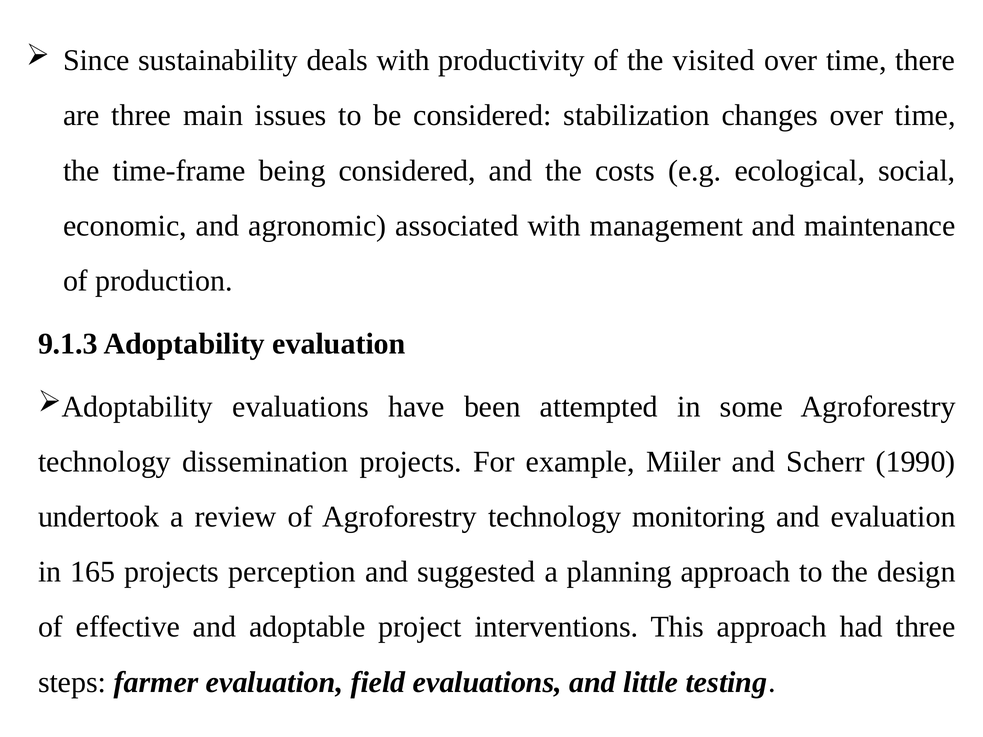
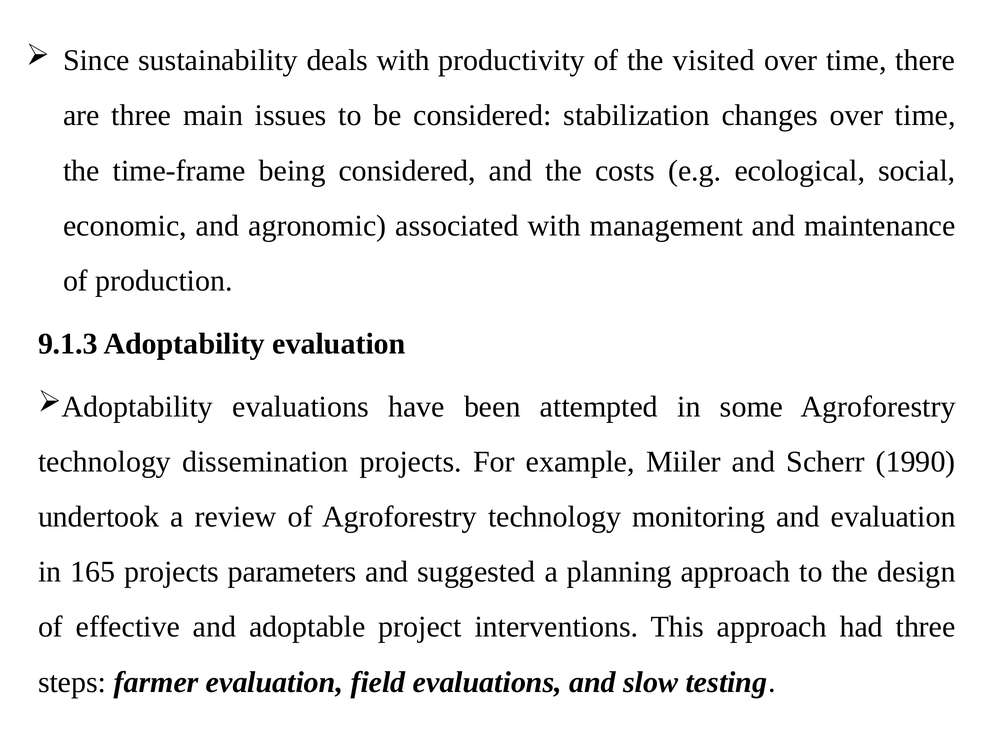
perception: perception -> parameters (292, 572)
little: little -> slow (651, 682)
